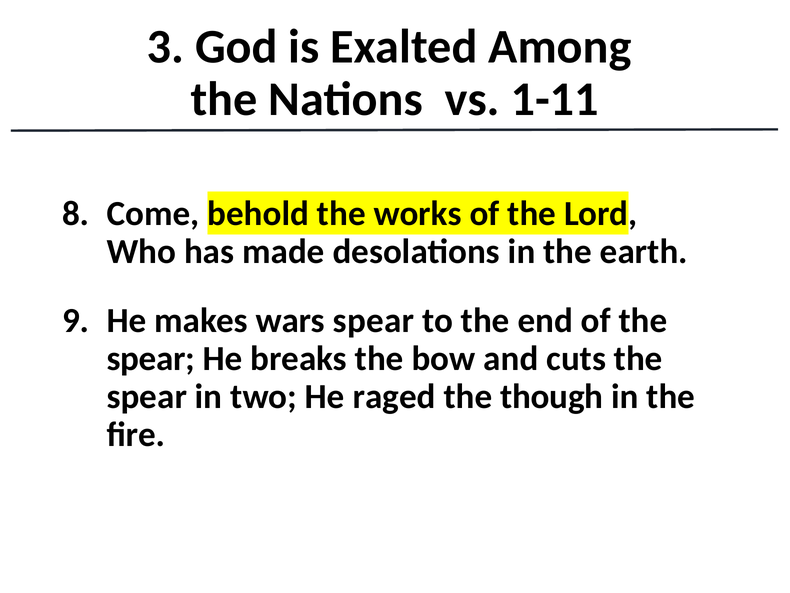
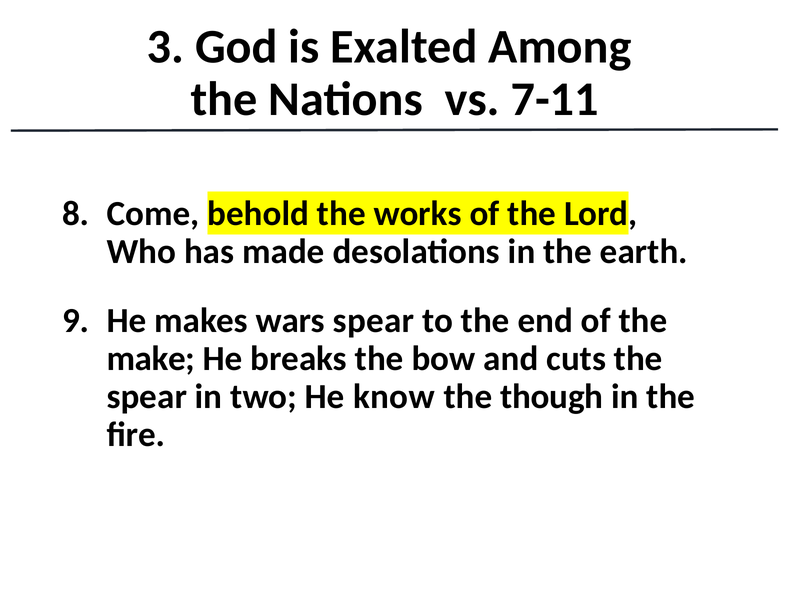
1-11: 1-11 -> 7-11 (555, 99)
spear: spear -> make (151, 359)
raged: raged -> know (394, 397)
